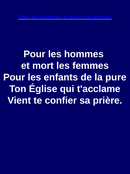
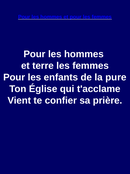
mort: mort -> terre (43, 65)
